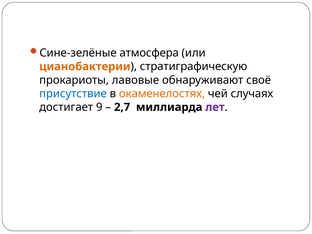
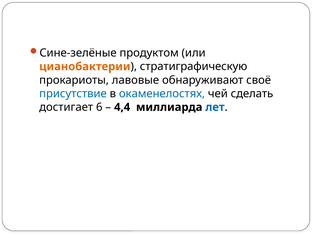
атмосфера: атмосфера -> продуктом (149, 53)
окаменелостях colour: orange -> blue (162, 94)
случаях: случаях -> сделать (252, 94)
9: 9 -> 6 (99, 107)
2,7: 2,7 -> 4,4 (122, 107)
лет colour: purple -> blue (215, 107)
